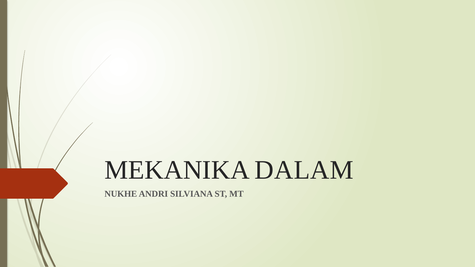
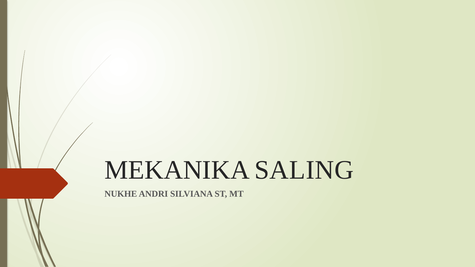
DALAM: DALAM -> SALING (304, 170)
